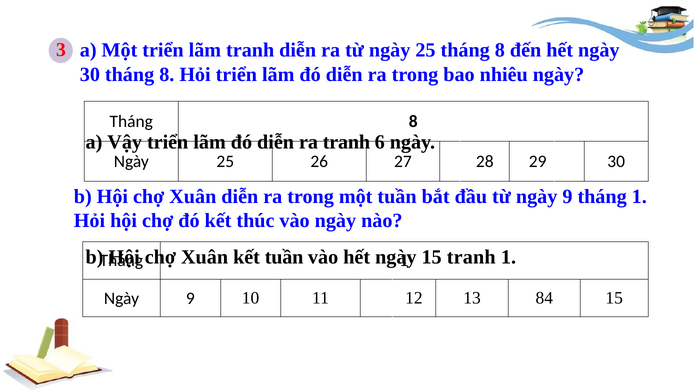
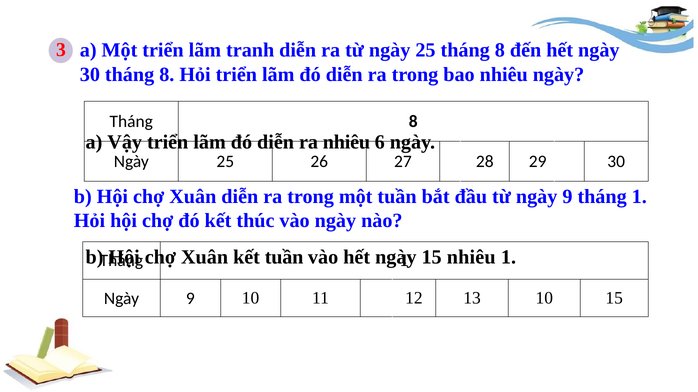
ra tranh: tranh -> nhiêu (346, 142)
15 tranh: tranh -> nhiêu (471, 257)
13 84: 84 -> 10 (544, 298)
